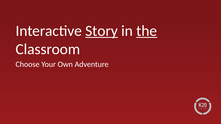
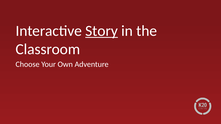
the underline: present -> none (147, 31)
